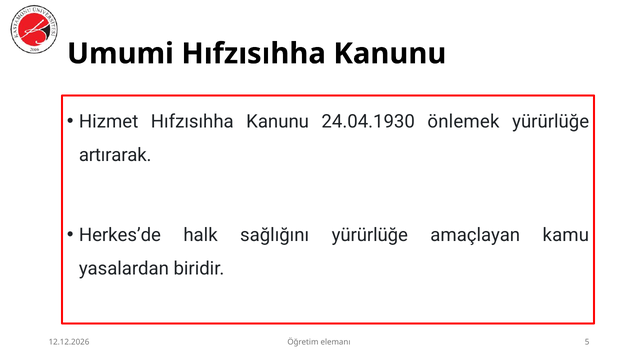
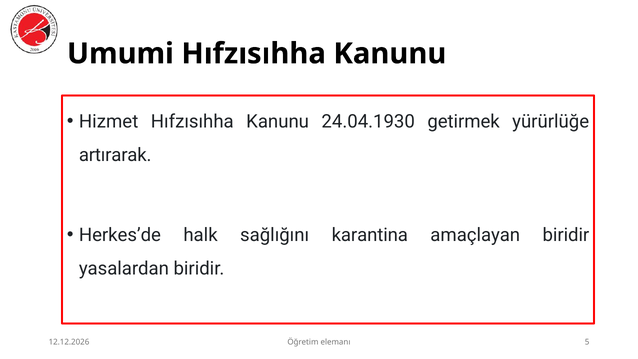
önlemek: önlemek -> getirmek (464, 121)
sağlığını yürürlüğe: yürürlüğe -> karantina (370, 235)
amaçlayan kamu: kamu -> biridir (566, 235)
